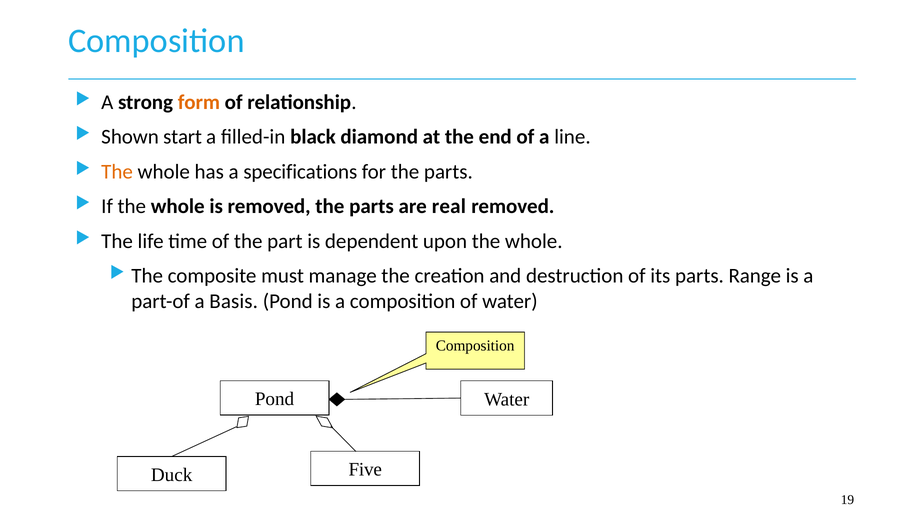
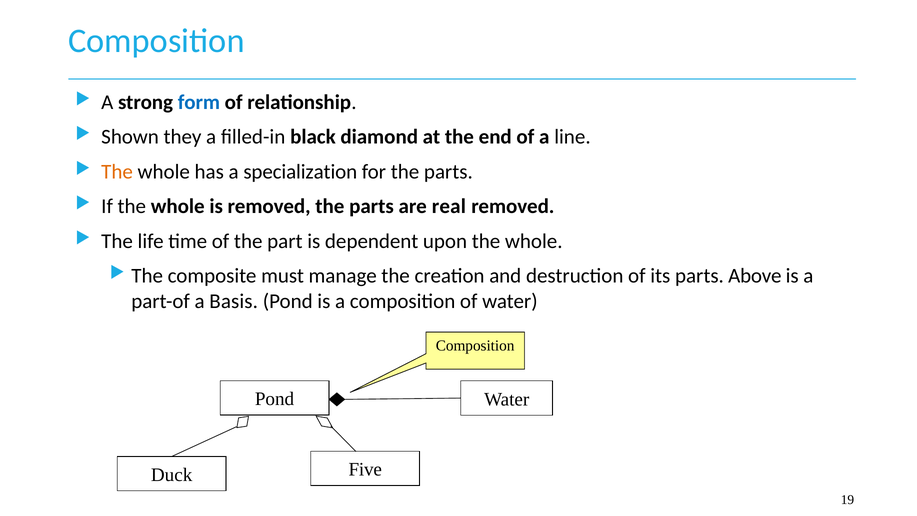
form colour: orange -> blue (199, 102)
start: start -> they (182, 137)
specifications: specifications -> specialization (300, 172)
Range: Range -> Above (755, 276)
